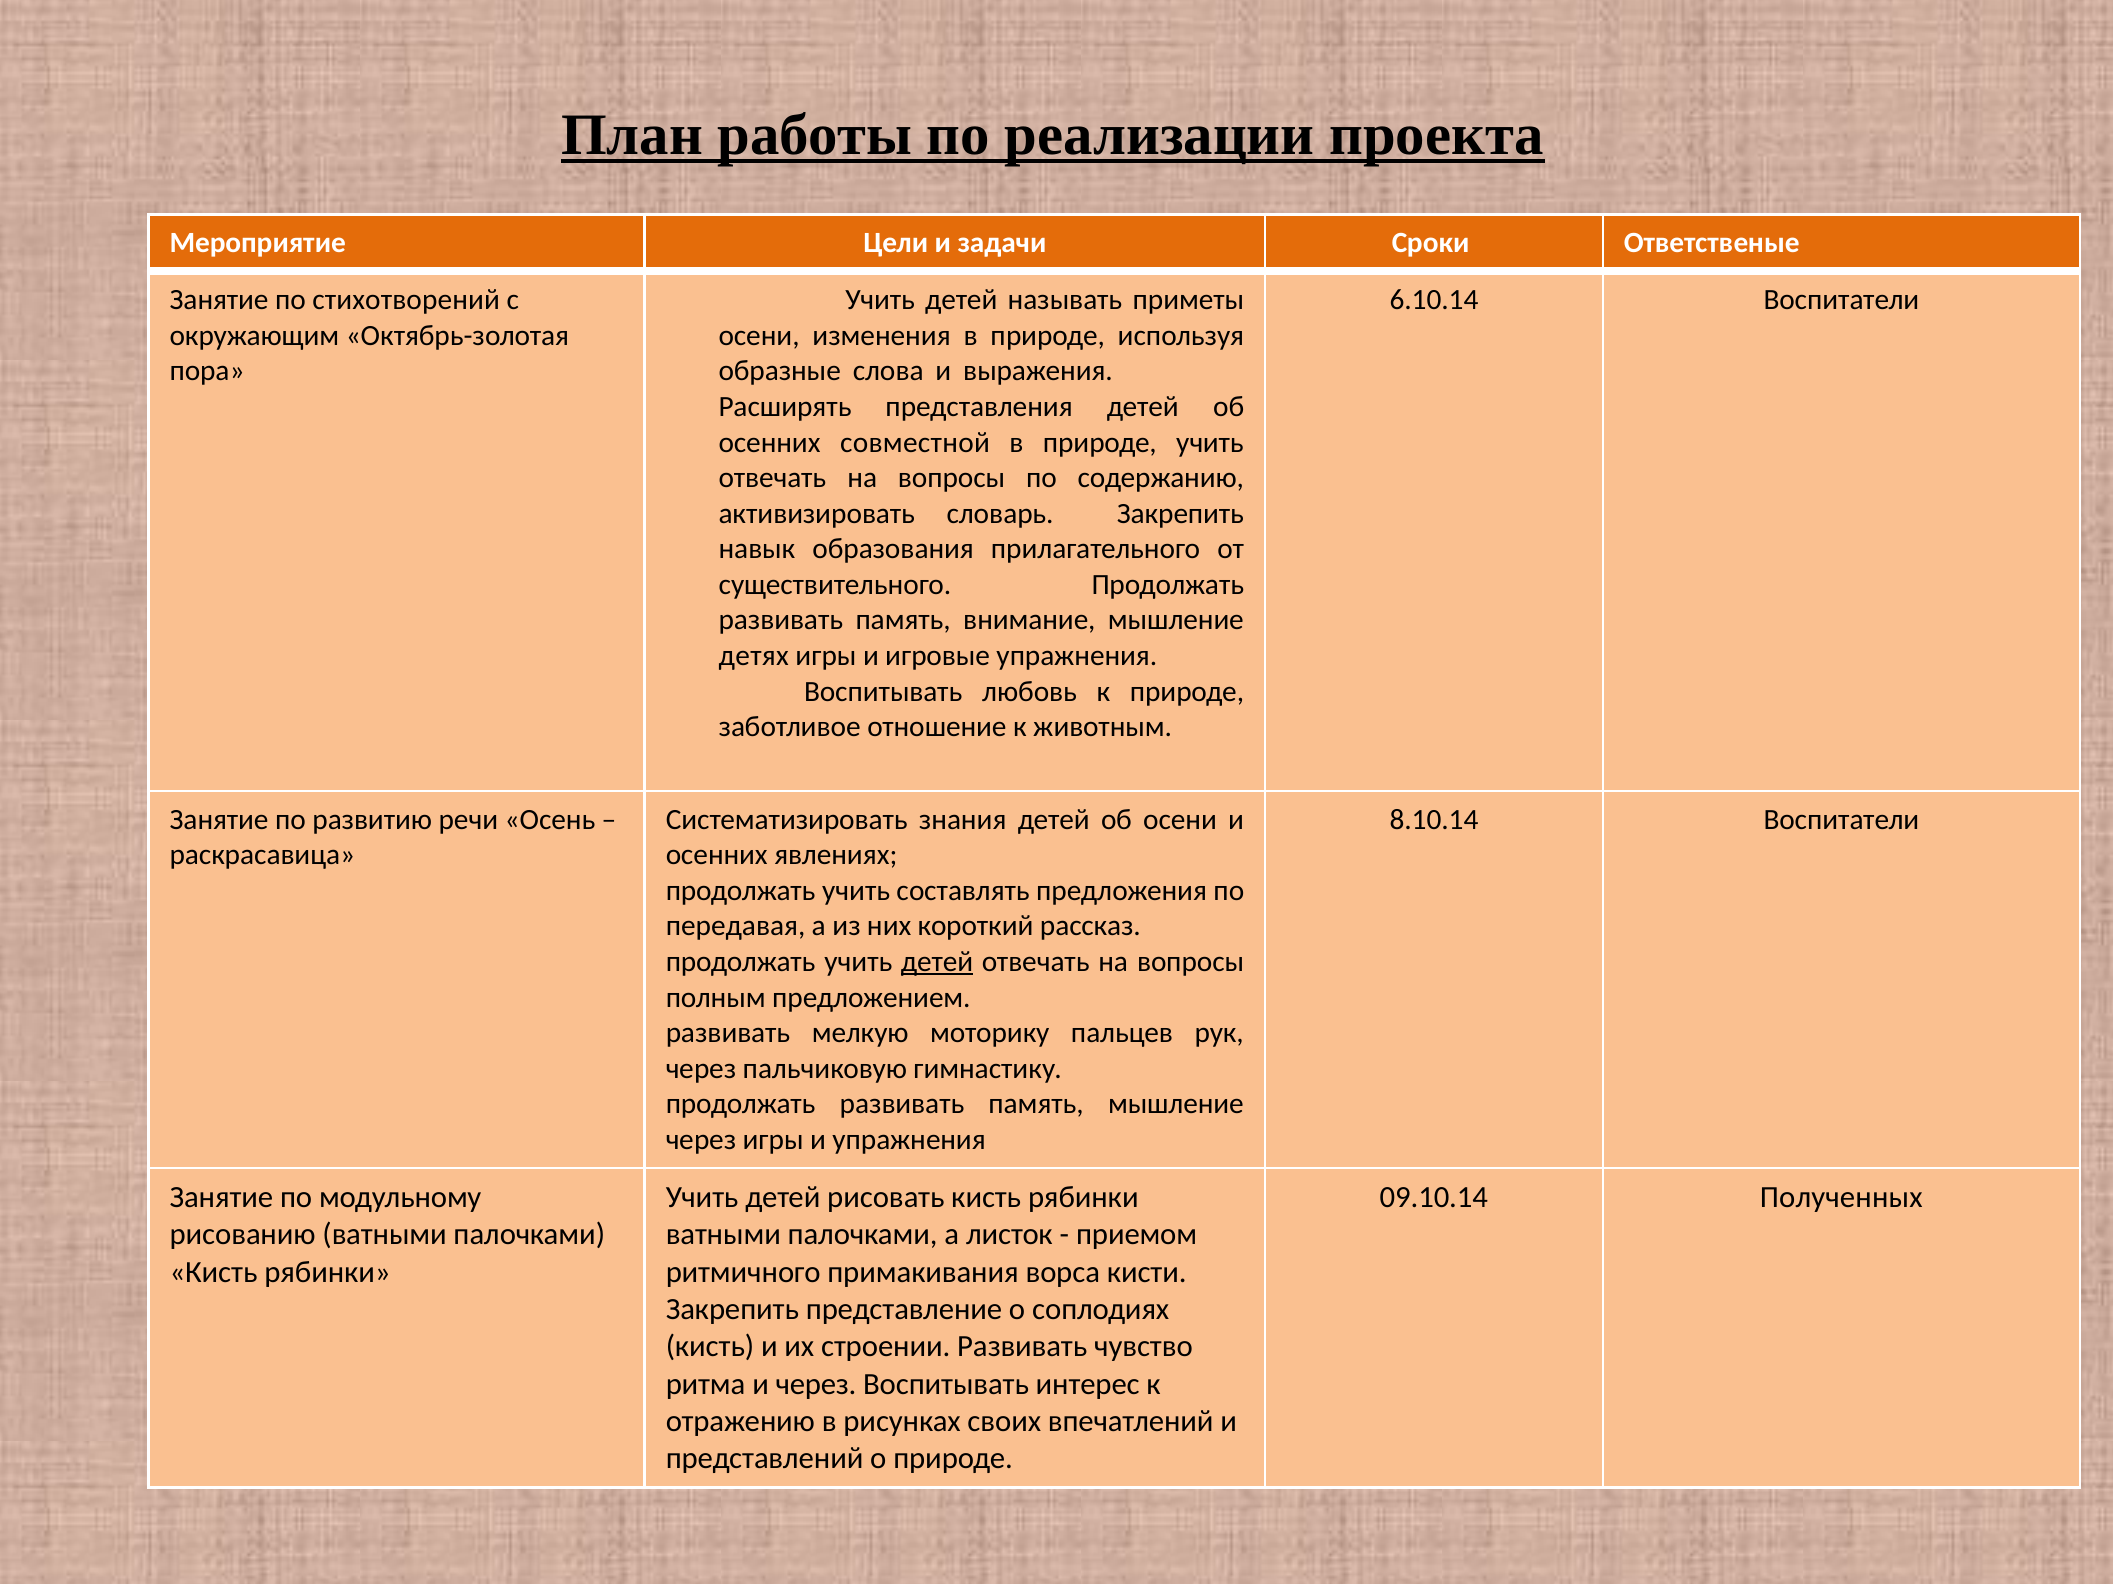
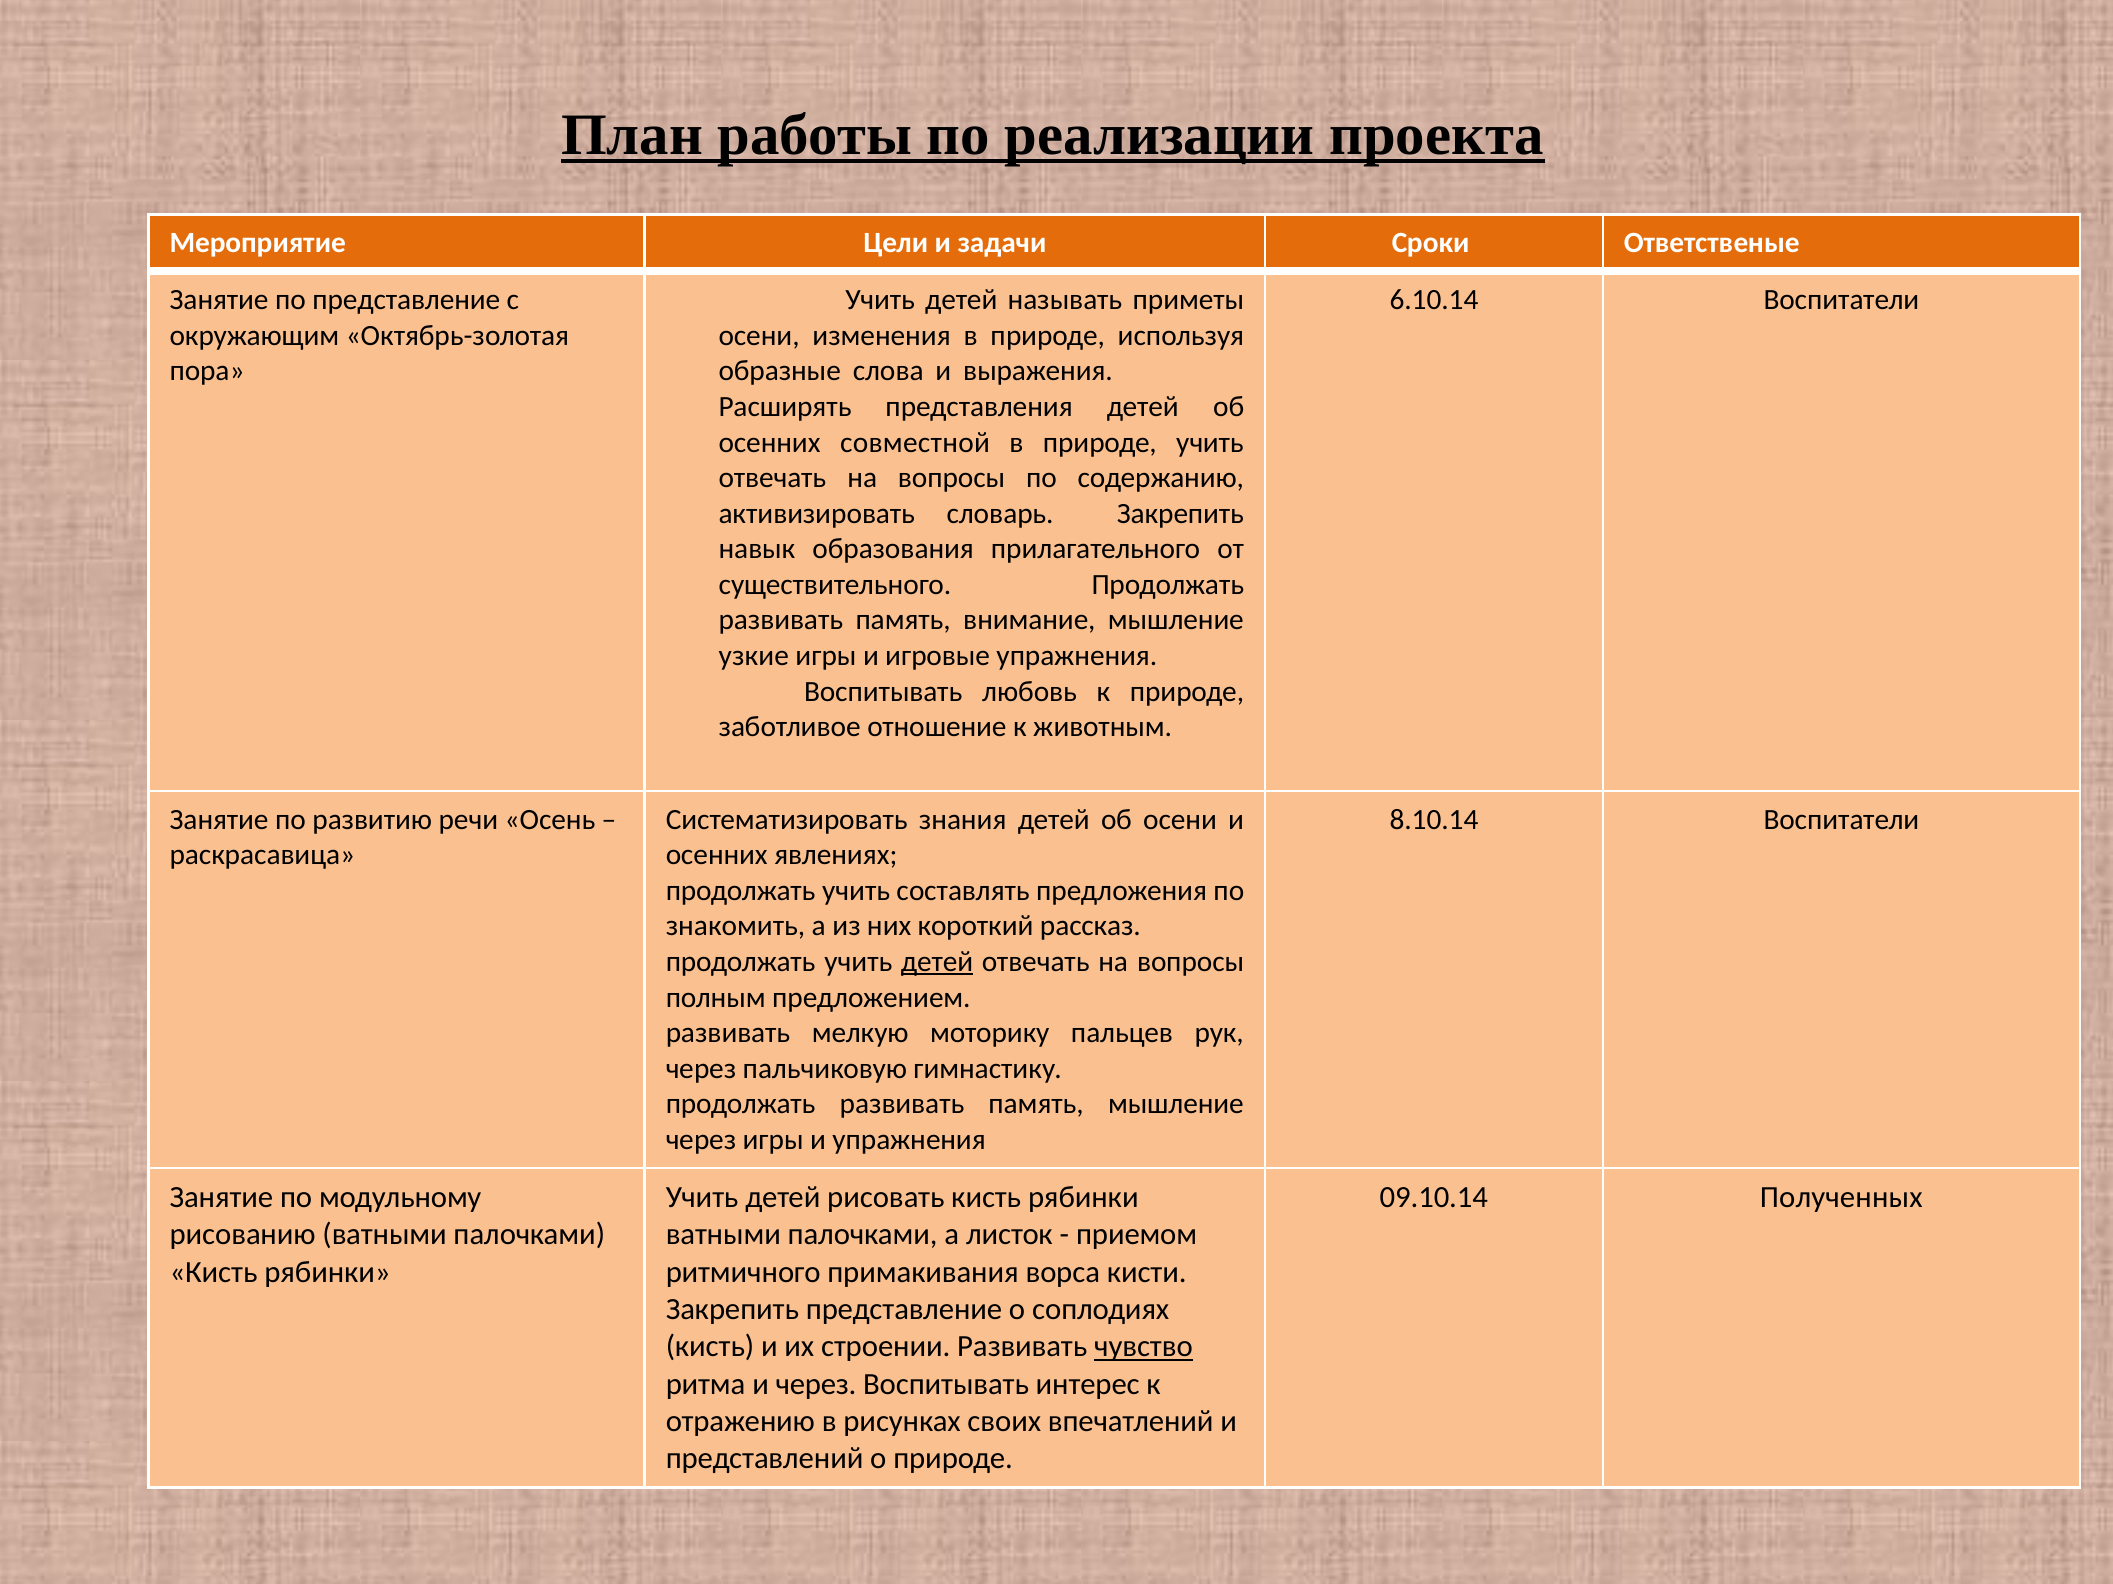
по стихотворений: стихотворений -> представление (406, 300)
детях: детях -> узкие (754, 656)
передавая: передавая -> знакомить (736, 927)
чувство underline: none -> present (1143, 1347)
